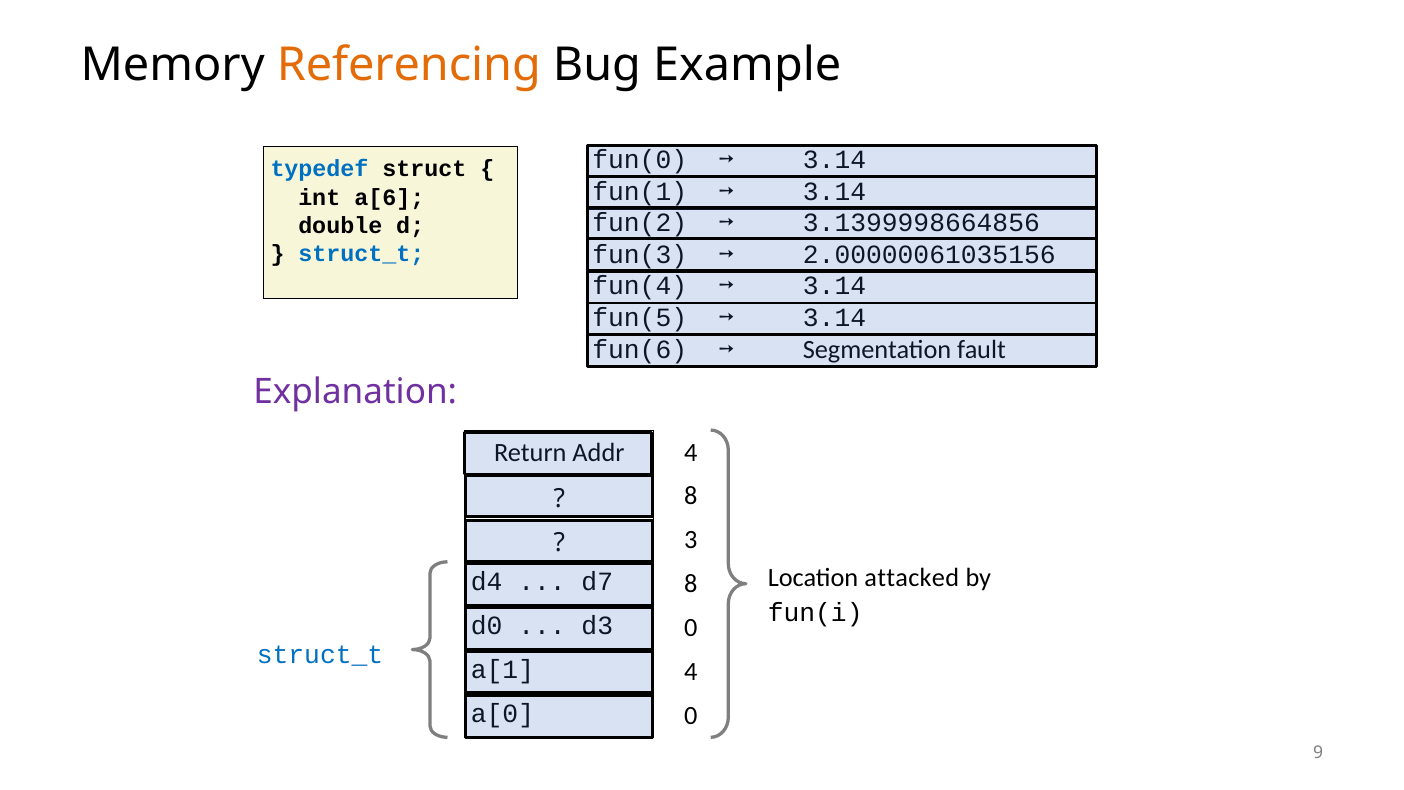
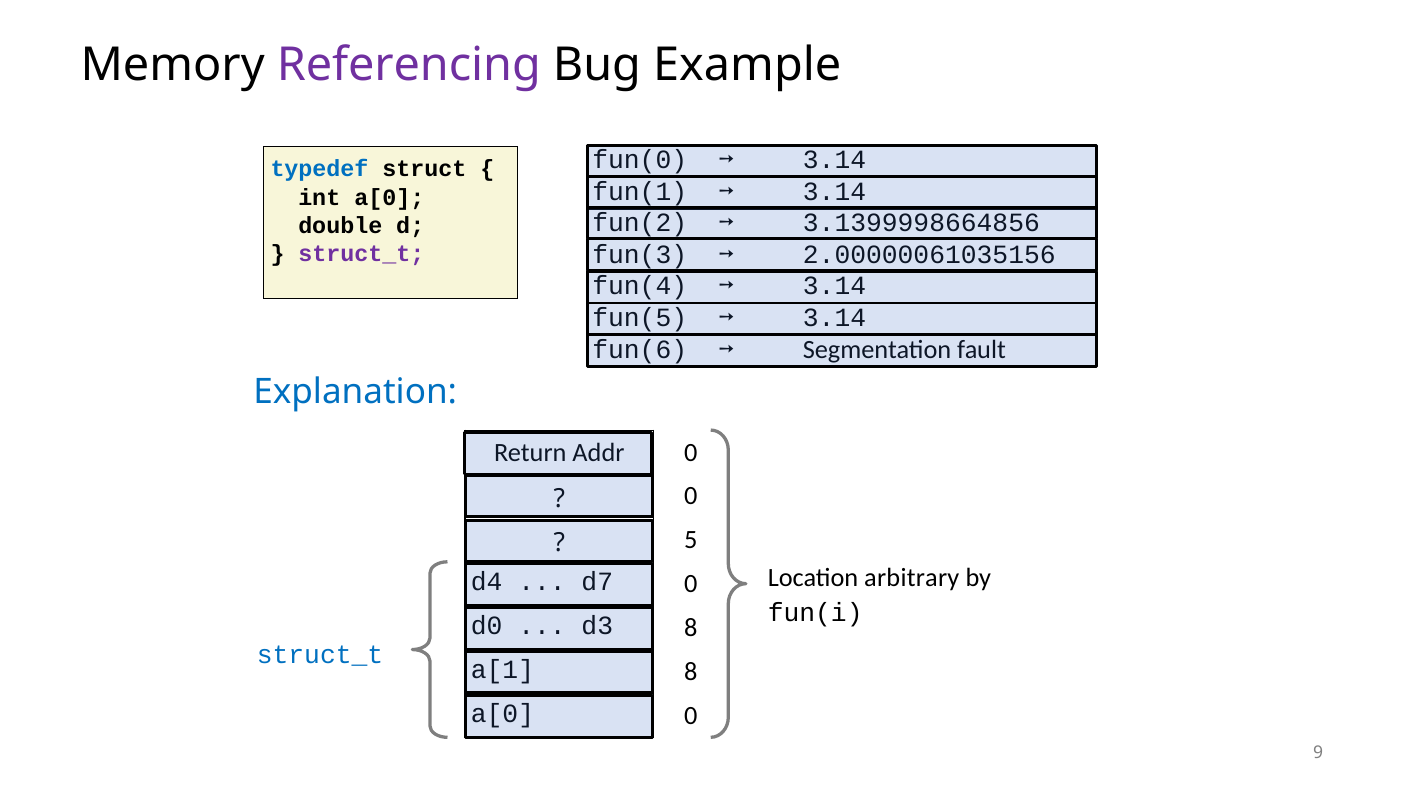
Referencing colour: orange -> purple (409, 66)
int a[6: a[6 -> a[0 (389, 197)
struct_t colour: blue -> purple (361, 253)
Explanation colour: purple -> blue (355, 392)
4: 4 -> 0 (691, 452)
8: 8 -> 0 (691, 496)
3: 3 -> 5 (691, 540)
attacked: attacked -> arbitrary (912, 578)
8: 8 -> 0 (691, 584)
0: 0 -> 8 (691, 628)
4: 4 -> 8 (691, 672)
